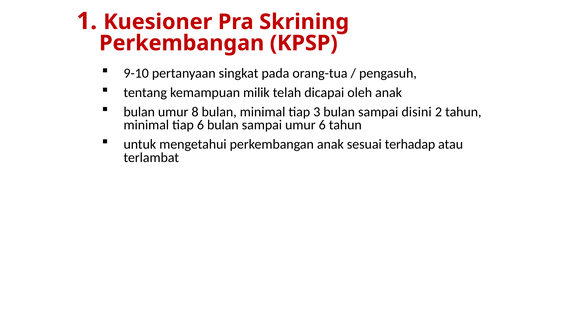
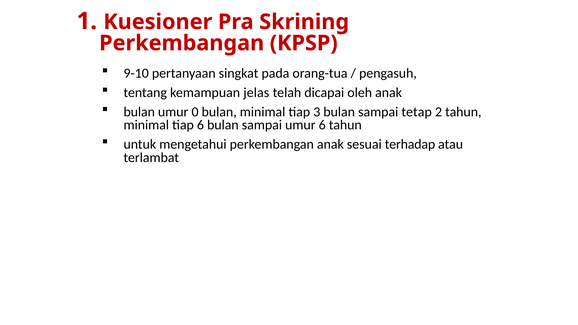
milik: milik -> jelas (256, 93)
8: 8 -> 0 (195, 112)
disini: disini -> tetap (417, 112)
